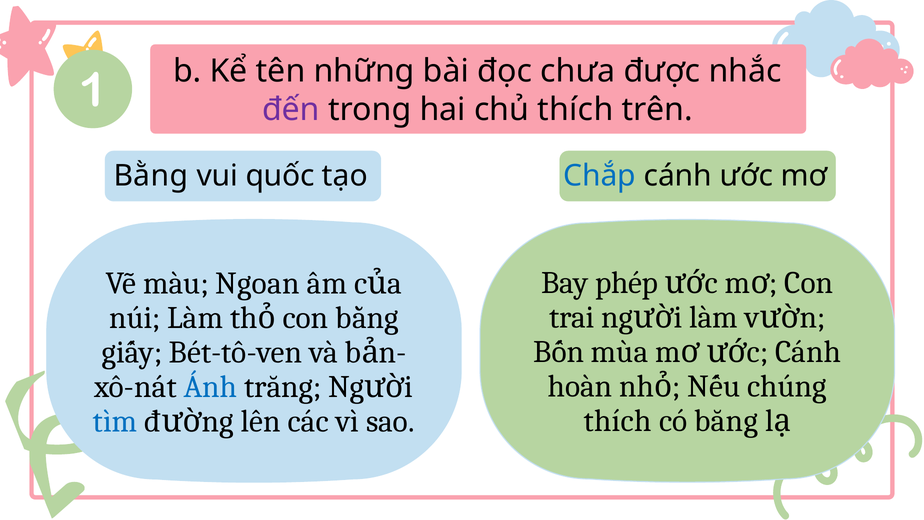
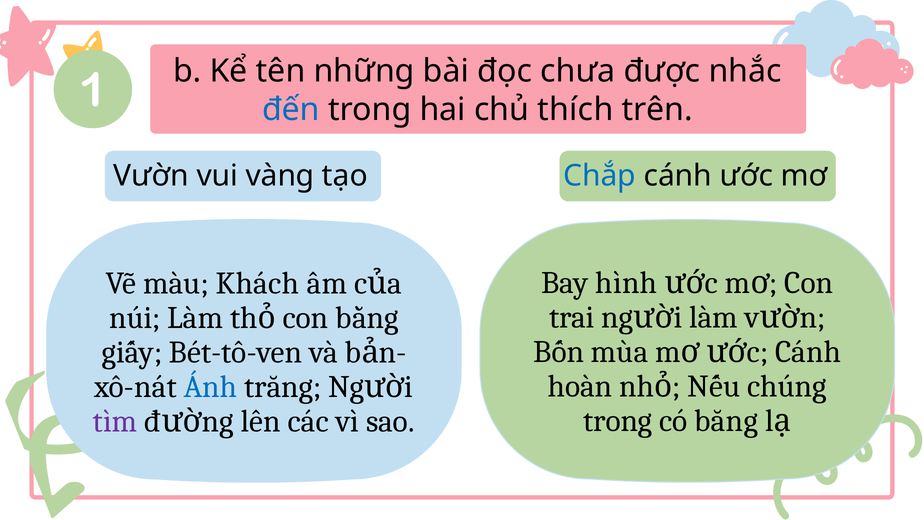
đến colour: purple -> blue (291, 109)
Bằng: Bằng -> Vườn (151, 176)
quốc: quốc -> vàng (280, 176)
phép: phép -> hình (626, 283)
Ngoan: Ngoan -> Khách (257, 283)
thích: thích -> trong (618, 421)
tìm colour: blue -> purple (115, 421)
